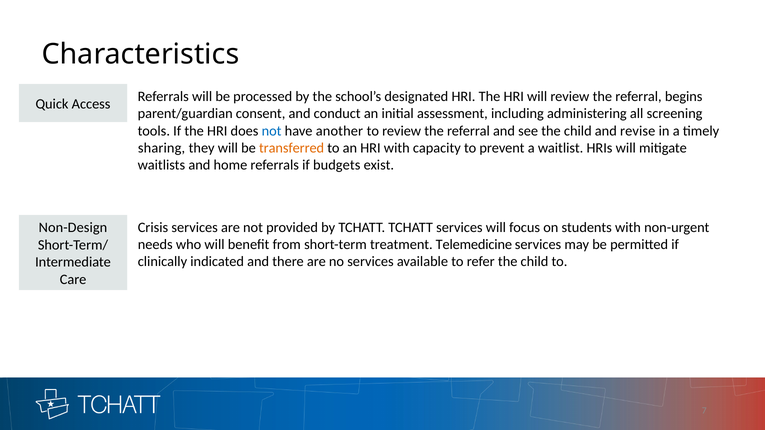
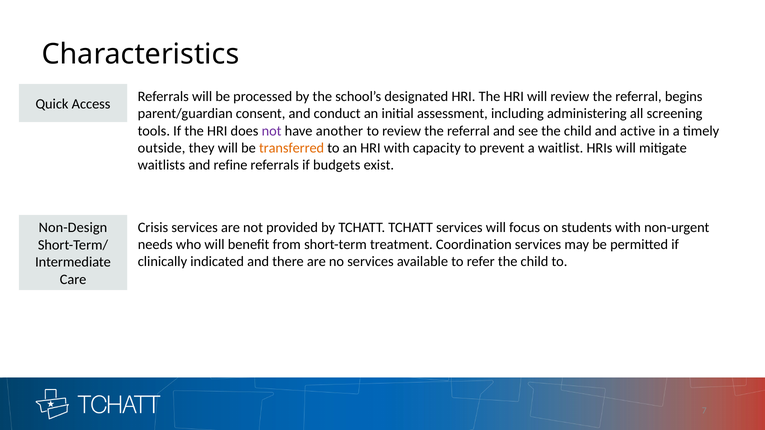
not colour: blue -> purple (272, 131)
revise: revise -> active (638, 131)
sharing: sharing -> outside (162, 148)
home: home -> refine (230, 165)
Telemedicine: Telemedicine -> Coordination (474, 245)
